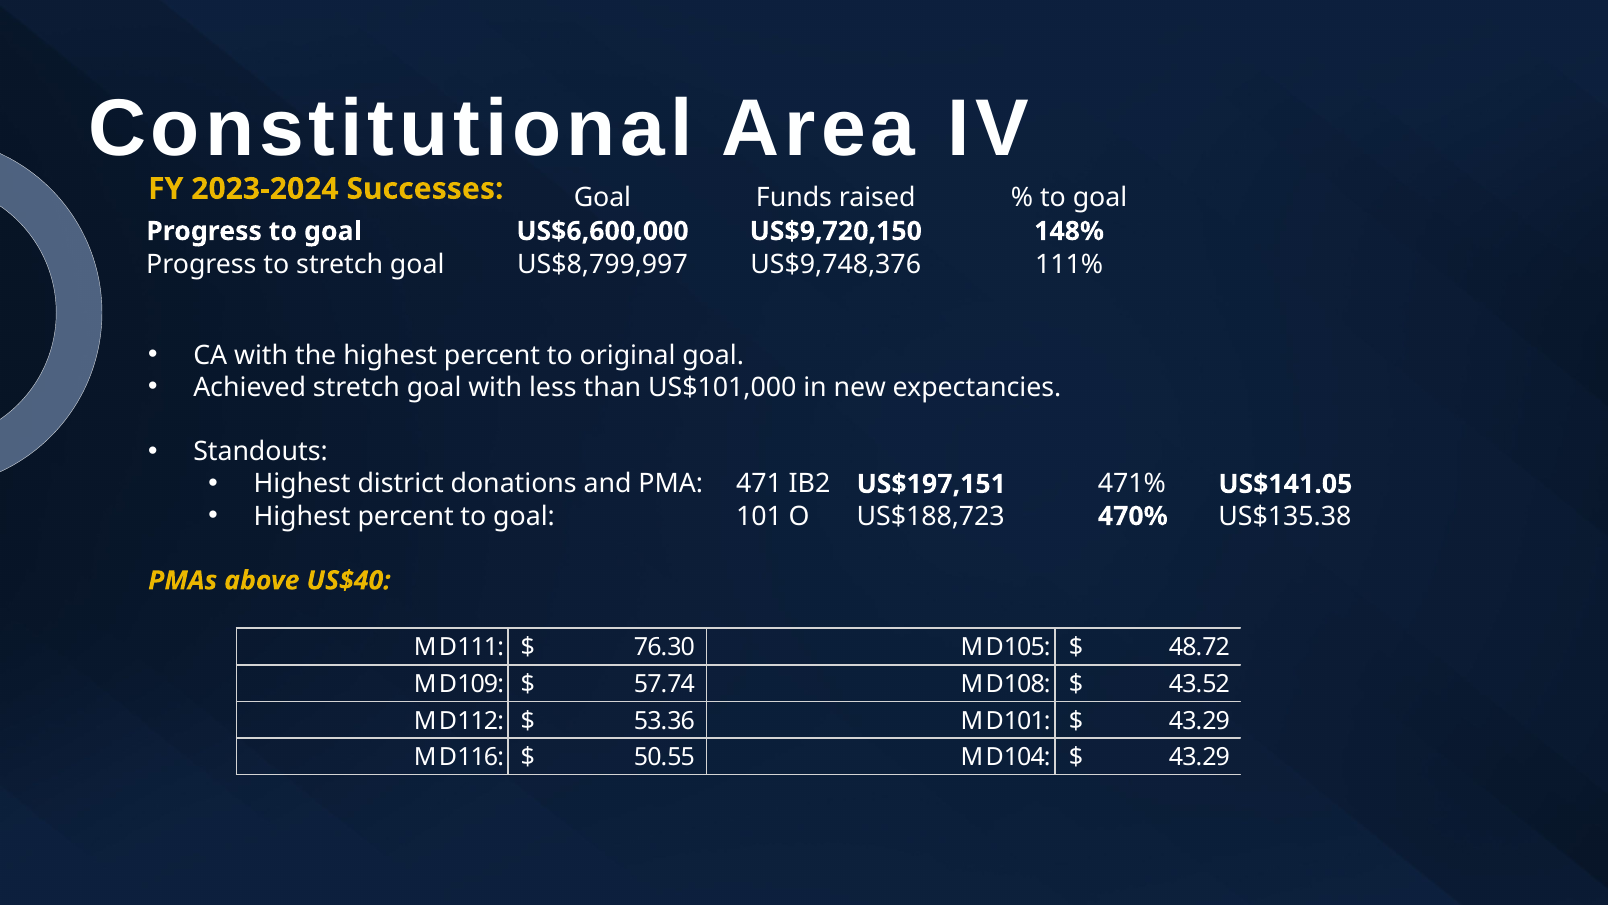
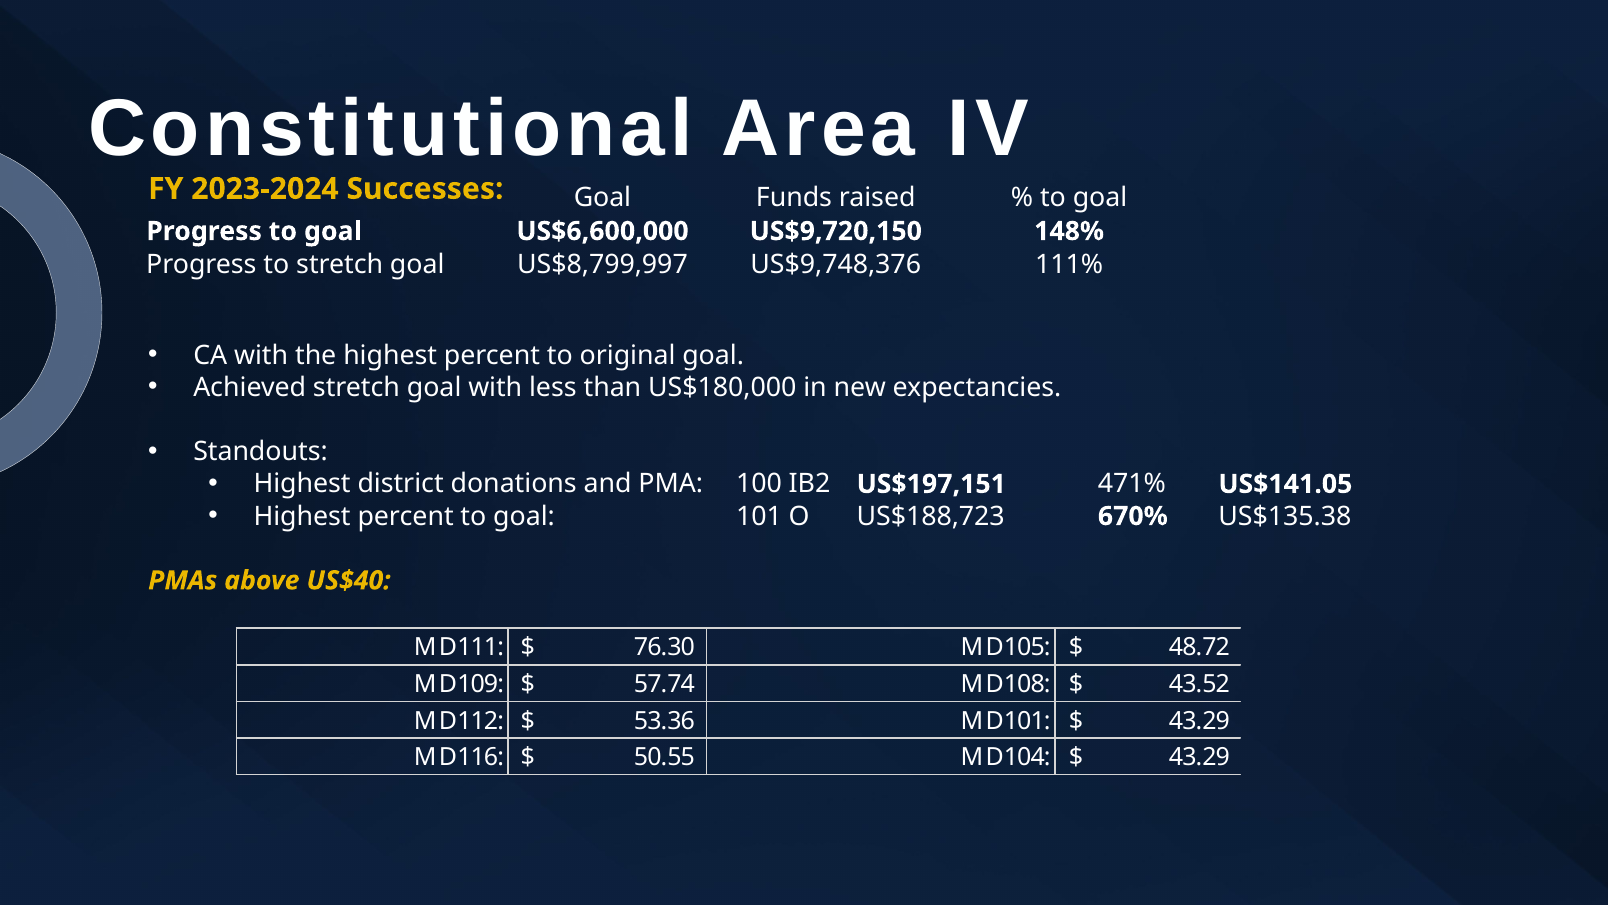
US$101,000: US$101,000 -> US$180,000 (722, 387)
471: 471 -> 100 (759, 484)
470%: 470% -> 670% (1133, 516)
